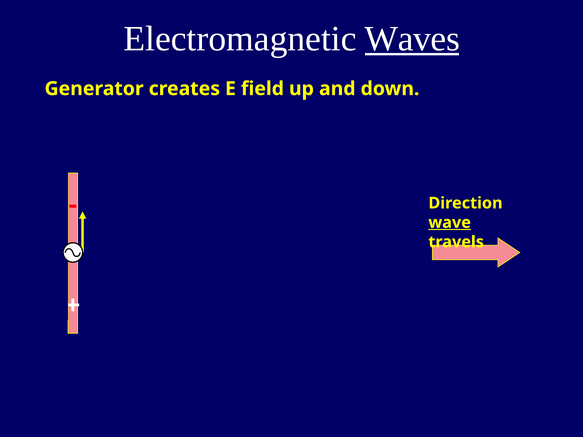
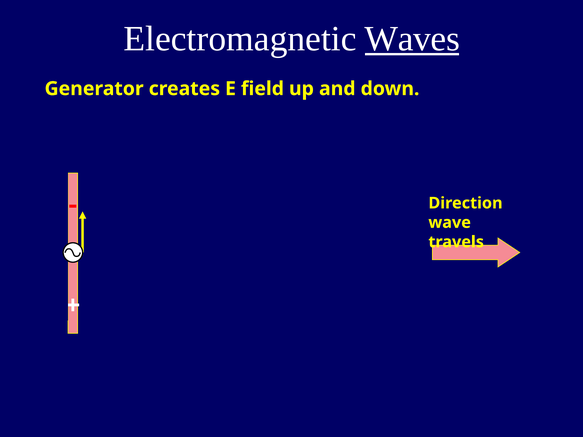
wave underline: present -> none (450, 223)
